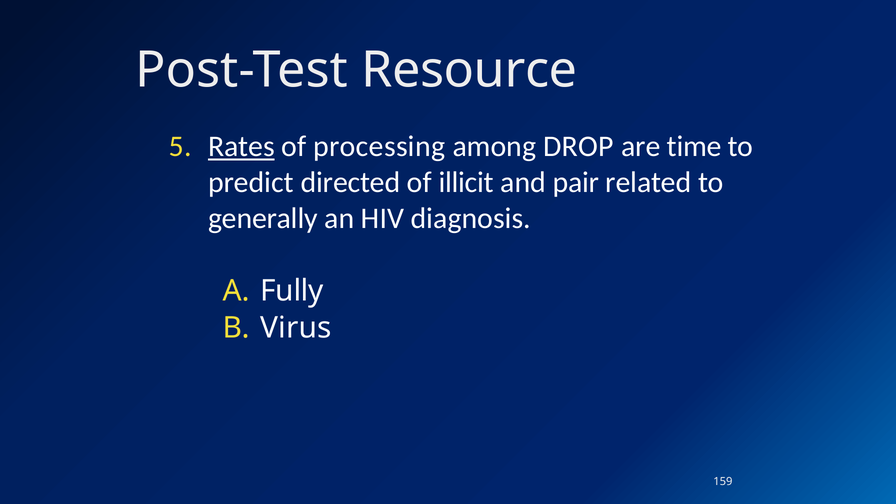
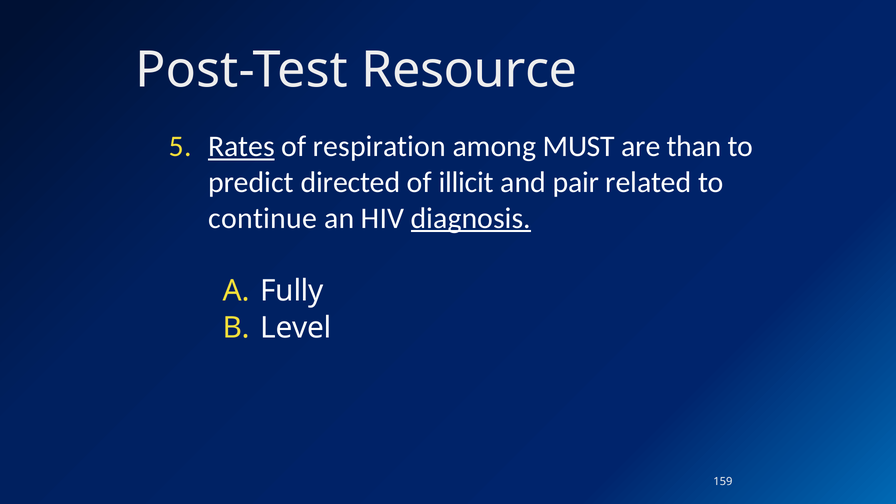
processing: processing -> respiration (379, 147)
DROP: DROP -> MUST (579, 147)
time: time -> than (694, 147)
generally: generally -> continue (263, 218)
diagnosis underline: none -> present (471, 218)
Virus: Virus -> Level (296, 328)
